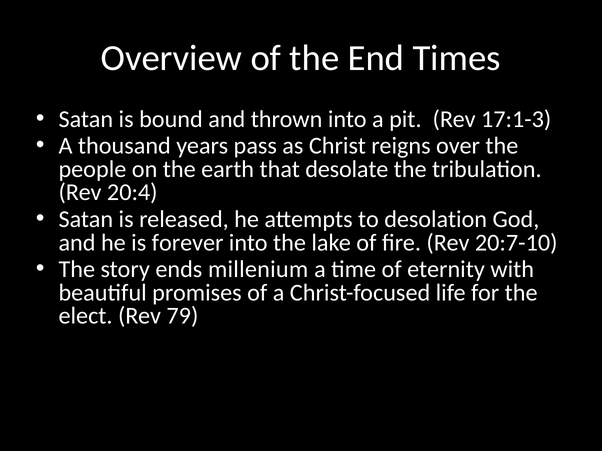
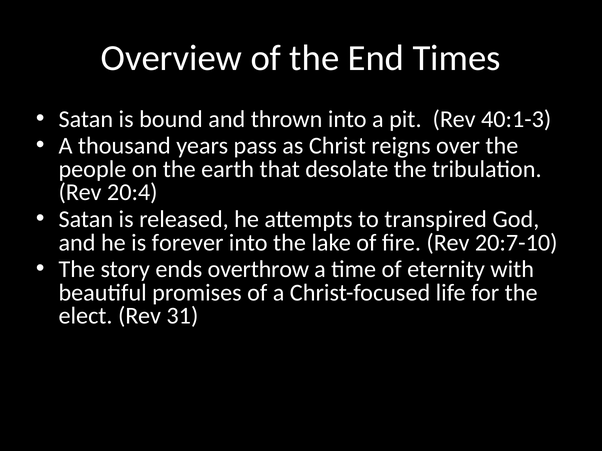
17:1-3: 17:1-3 -> 40:1-3 (516, 119)
desolation: desolation -> transpired (436, 220)
millenium: millenium -> overthrow (258, 270)
79: 79 -> 31 (182, 316)
